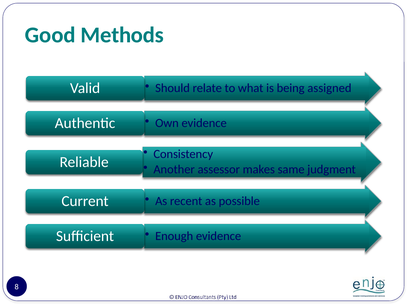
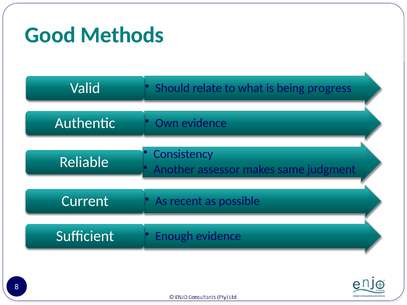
assigned: assigned -> progress (329, 88)
